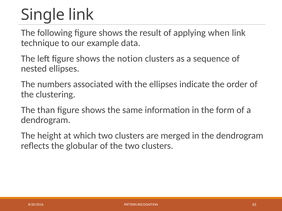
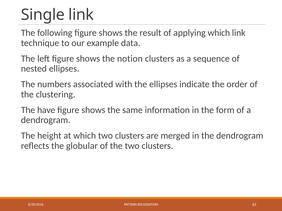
applying when: when -> which (219, 33)
than: than -> have (46, 110)
